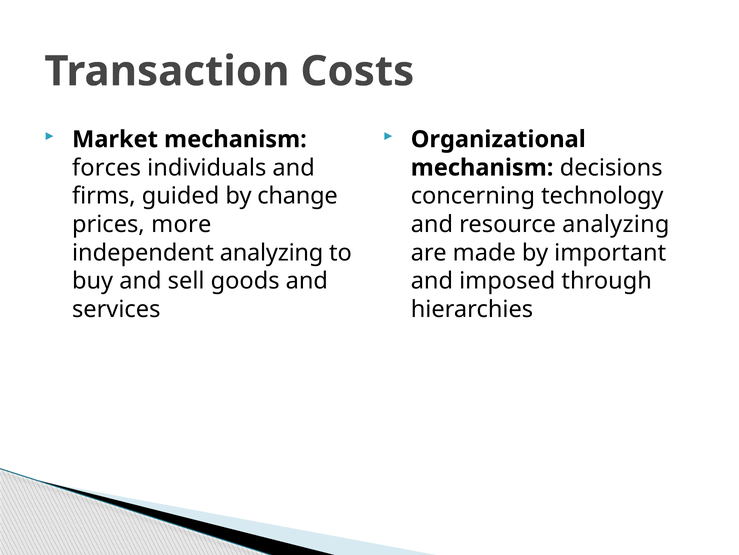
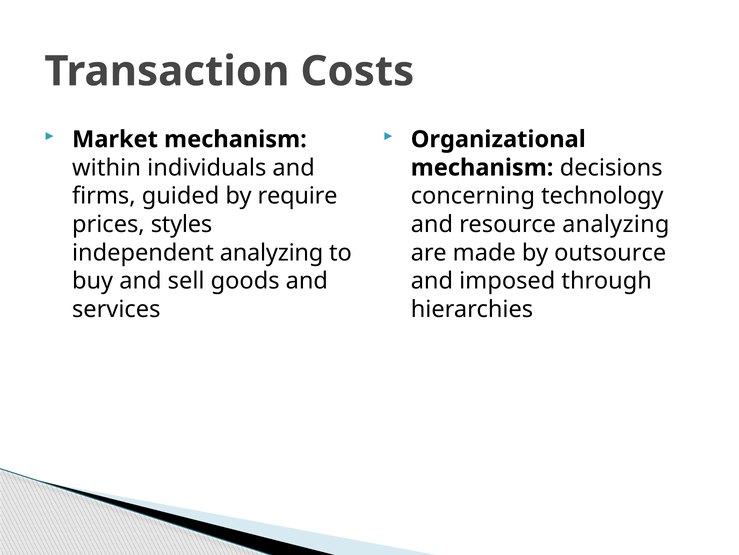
forces: forces -> within (107, 168)
change: change -> require (298, 196)
more: more -> styles (182, 224)
important: important -> outsource (610, 252)
